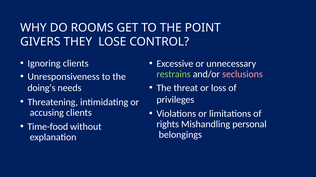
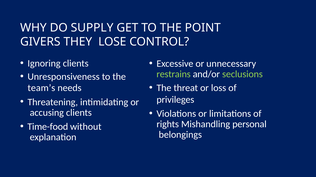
ROOMS: ROOMS -> SUPPLY (92, 28)
seclusions colour: pink -> light green (242, 75)
doing’s: doing’s -> team’s (41, 88)
